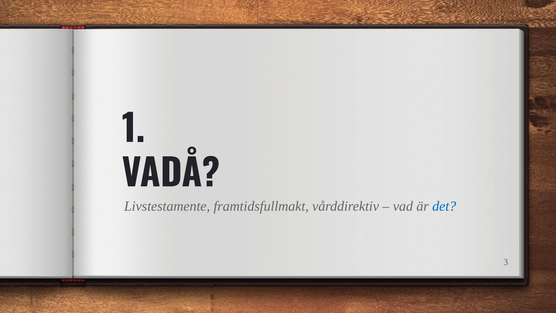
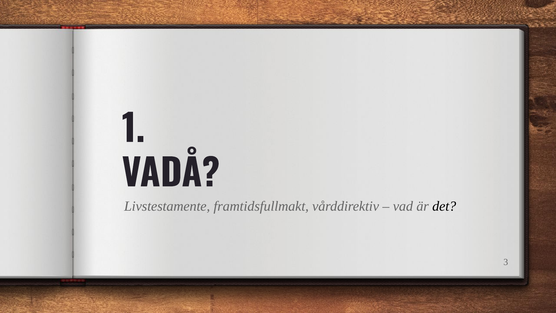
det colour: blue -> black (444, 206)
